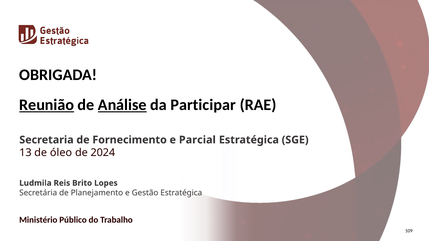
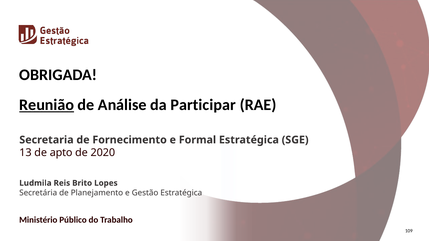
Análise underline: present -> none (122, 105)
Parcial: Parcial -> Formal (197, 140)
óleo: óleo -> apto (61, 153)
2024: 2024 -> 2020 (103, 153)
